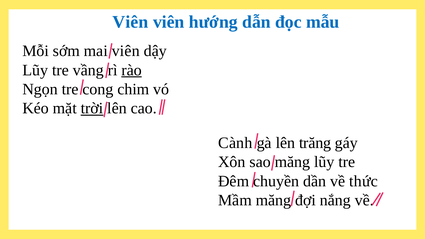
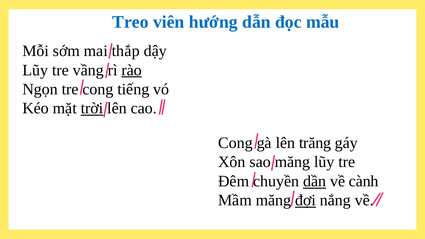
Viên: Viên -> Treo (130, 22)
mai viên: viên -> thắp (126, 51)
chim: chim -> tiếng (133, 89)
Cành: Cành -> Cong (235, 143)
dần underline: none -> present (315, 181)
thức: thức -> cành (364, 181)
đợi underline: none -> present (306, 200)
